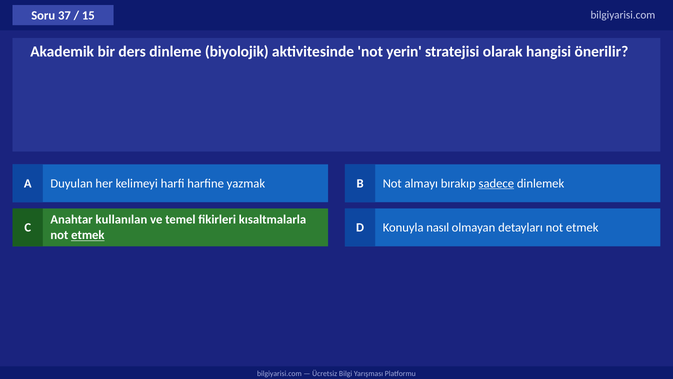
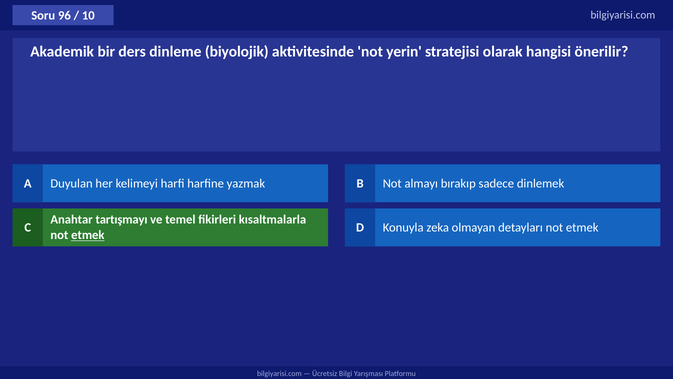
37: 37 -> 96 (64, 15)
15: 15 -> 10 (88, 15)
sadece underline: present -> none (496, 183)
kullanılan: kullanılan -> tartışmayı (122, 220)
nasıl: nasıl -> zeka (438, 227)
